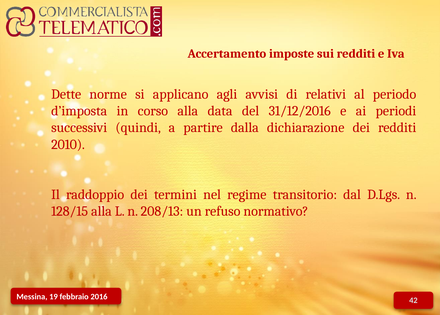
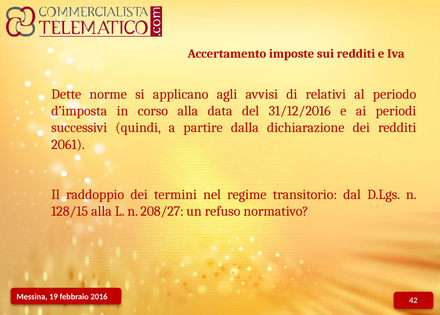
2010: 2010 -> 2061 (68, 144)
208/13: 208/13 -> 208/27 (162, 211)
